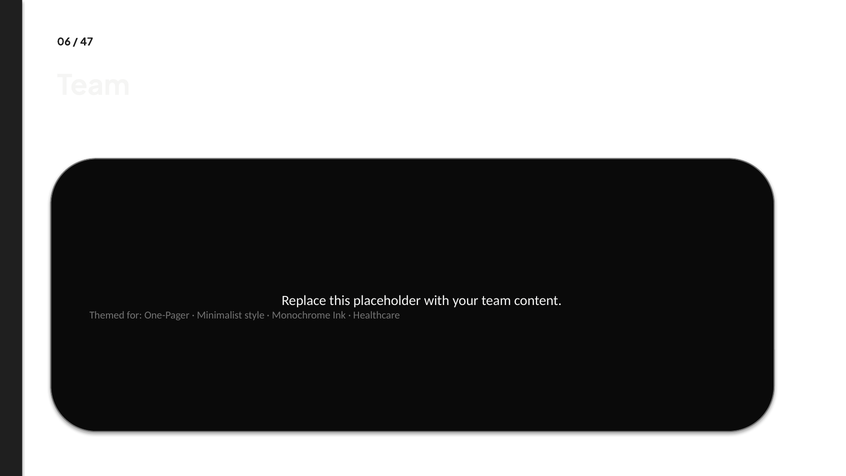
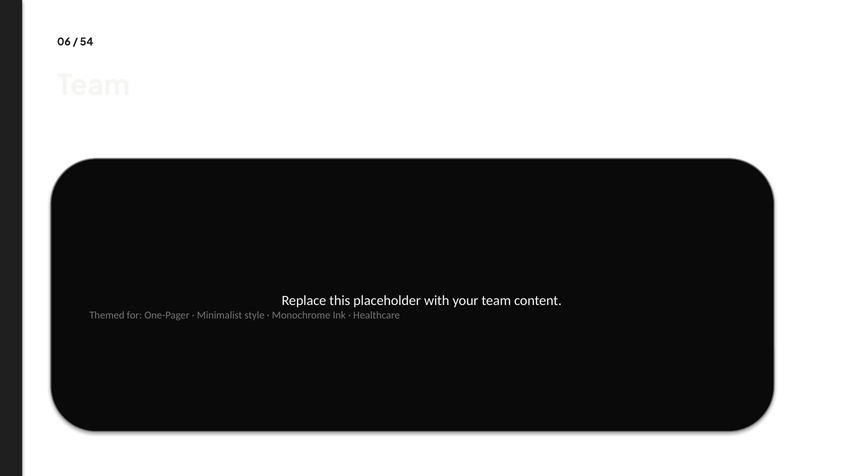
47: 47 -> 54 (87, 42)
